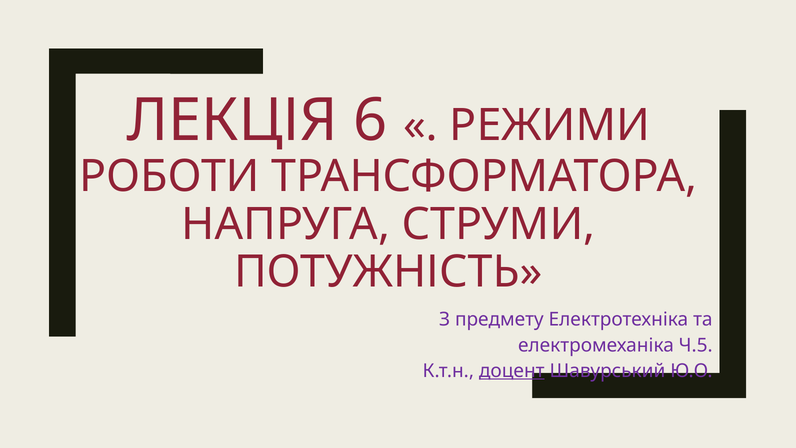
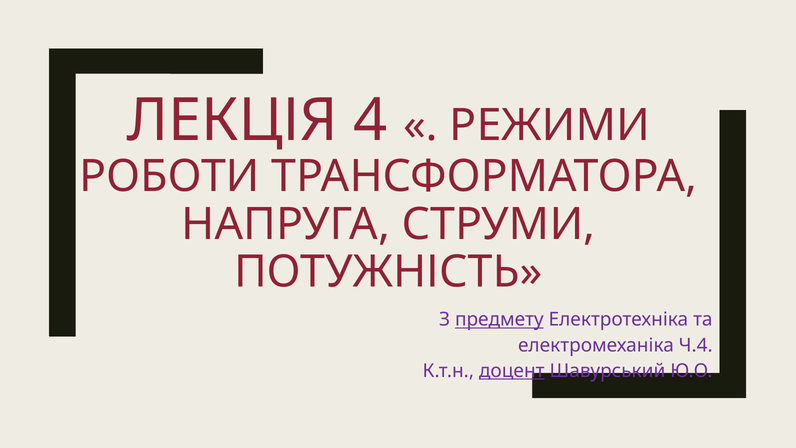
6: 6 -> 4 (370, 120)
предмету underline: none -> present (499, 319)
Ч.5: Ч.5 -> Ч.4 (696, 345)
